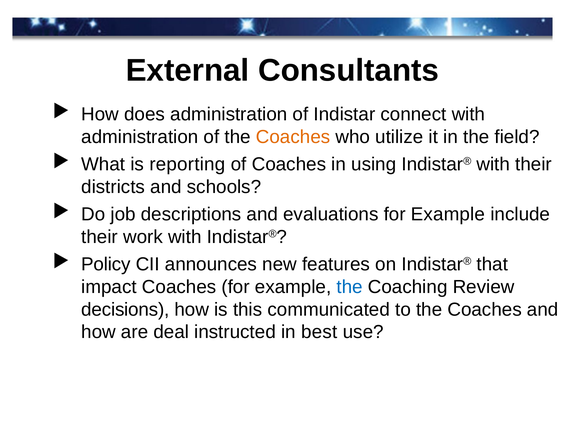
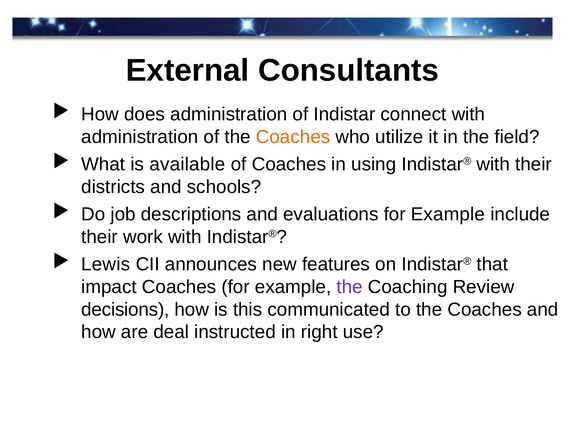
reporting: reporting -> available (187, 164)
Policy: Policy -> Lewis (106, 264)
the colour: blue -> purple (350, 287)
best: best -> right (319, 332)
